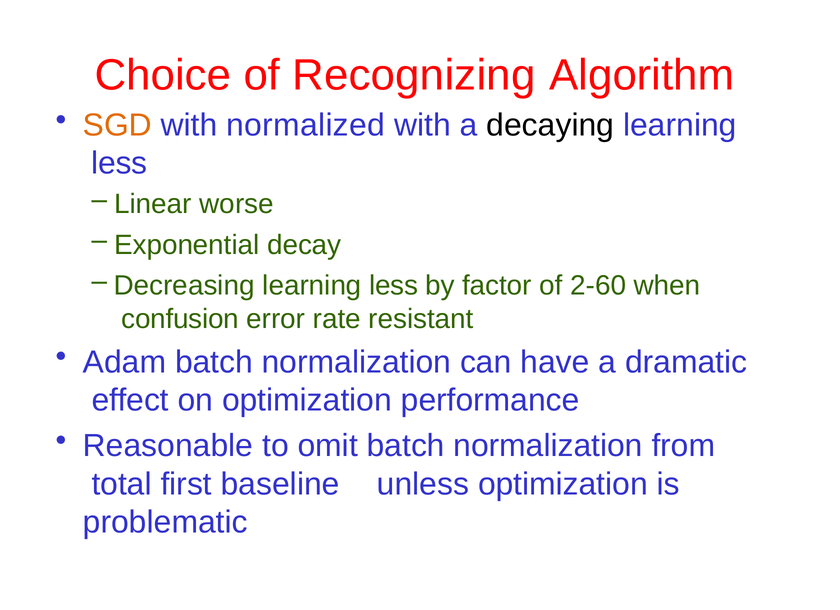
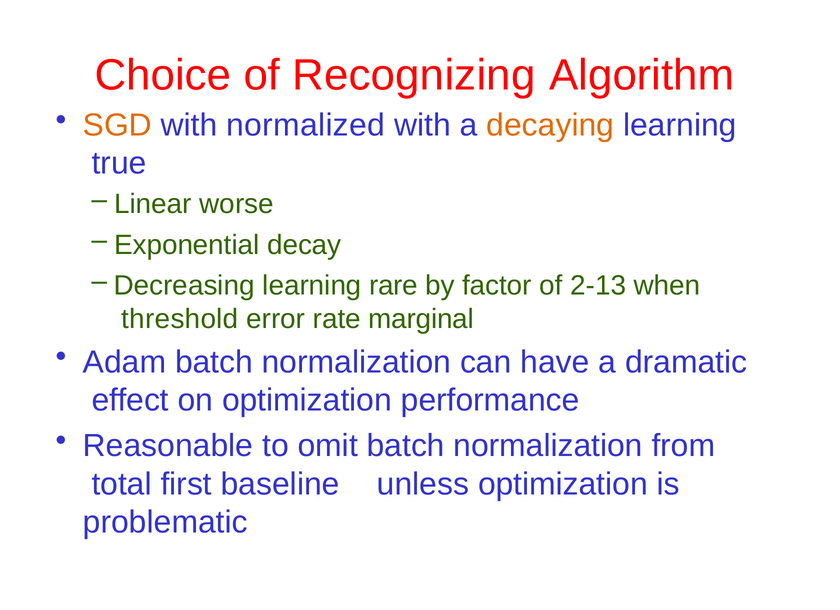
decaying colour: black -> orange (550, 125)
less: less -> true (119, 163)
Decreasing learning less: less -> rare (394, 286)
2-60: 2-60 -> 2-13 (598, 286)
confusion: confusion -> threshold (180, 319)
resistant: resistant -> marginal (421, 319)
